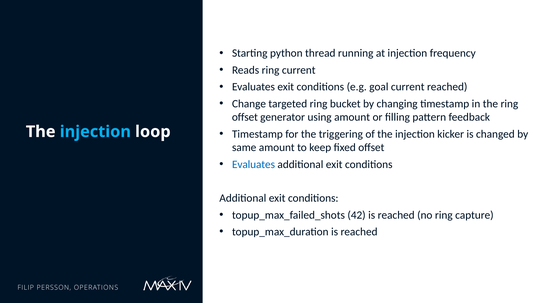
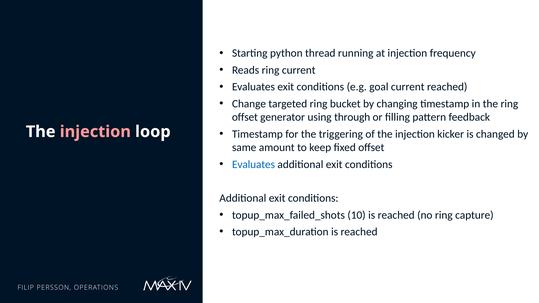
using amount: amount -> through (352, 117)
injection colour: light blue -> pink (95, 132)
42: 42 -> 10 (357, 215)
